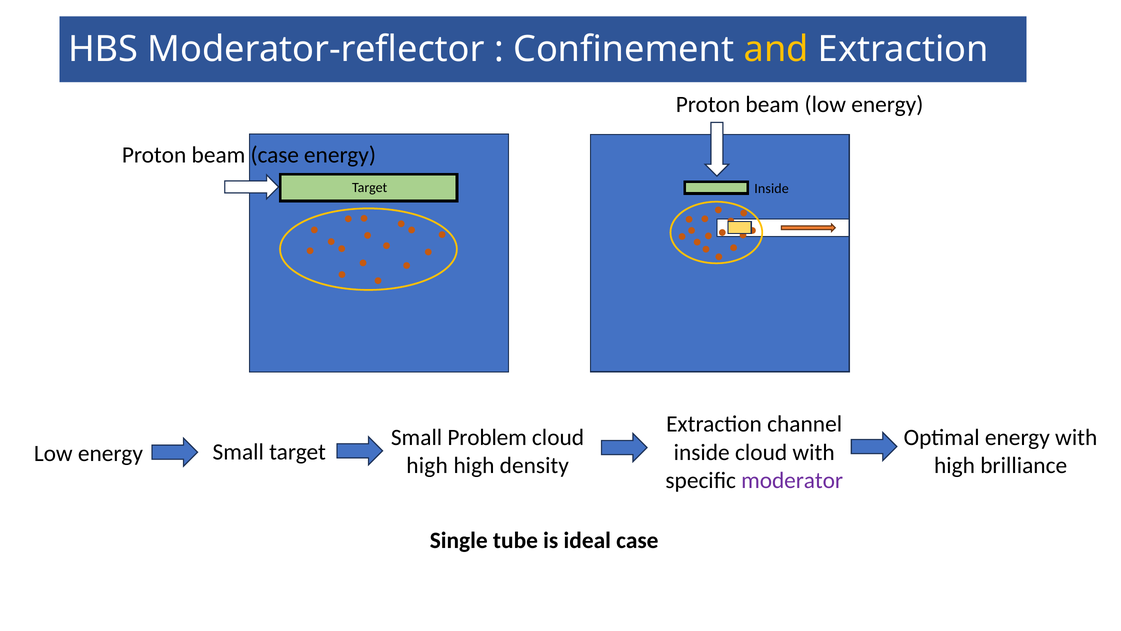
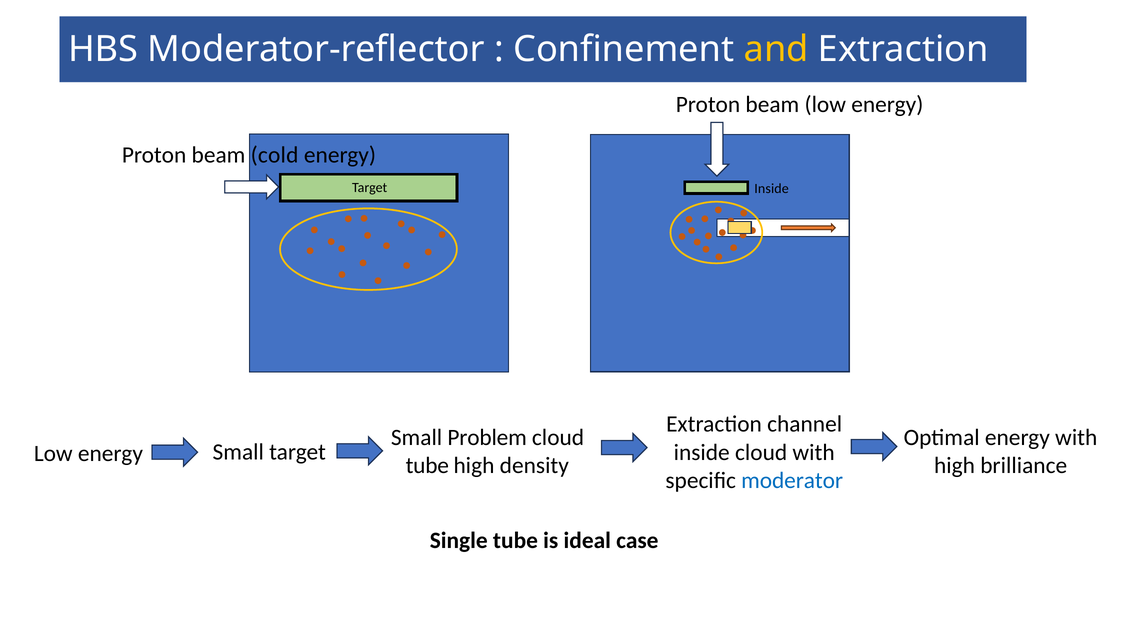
beam case: case -> cold (275, 155)
high: high -> tube (427, 465)
moderator colour: purple -> blue (792, 480)
